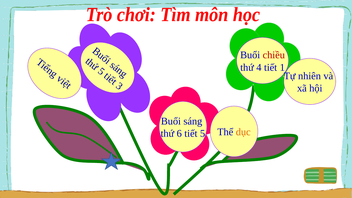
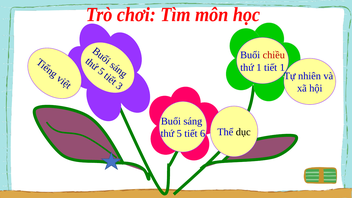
thứ 4: 4 -> 1 (259, 67)
dục colour: orange -> black (243, 132)
thứ 6: 6 -> 5 (179, 134)
tiết 5: 5 -> 6 (203, 134)
